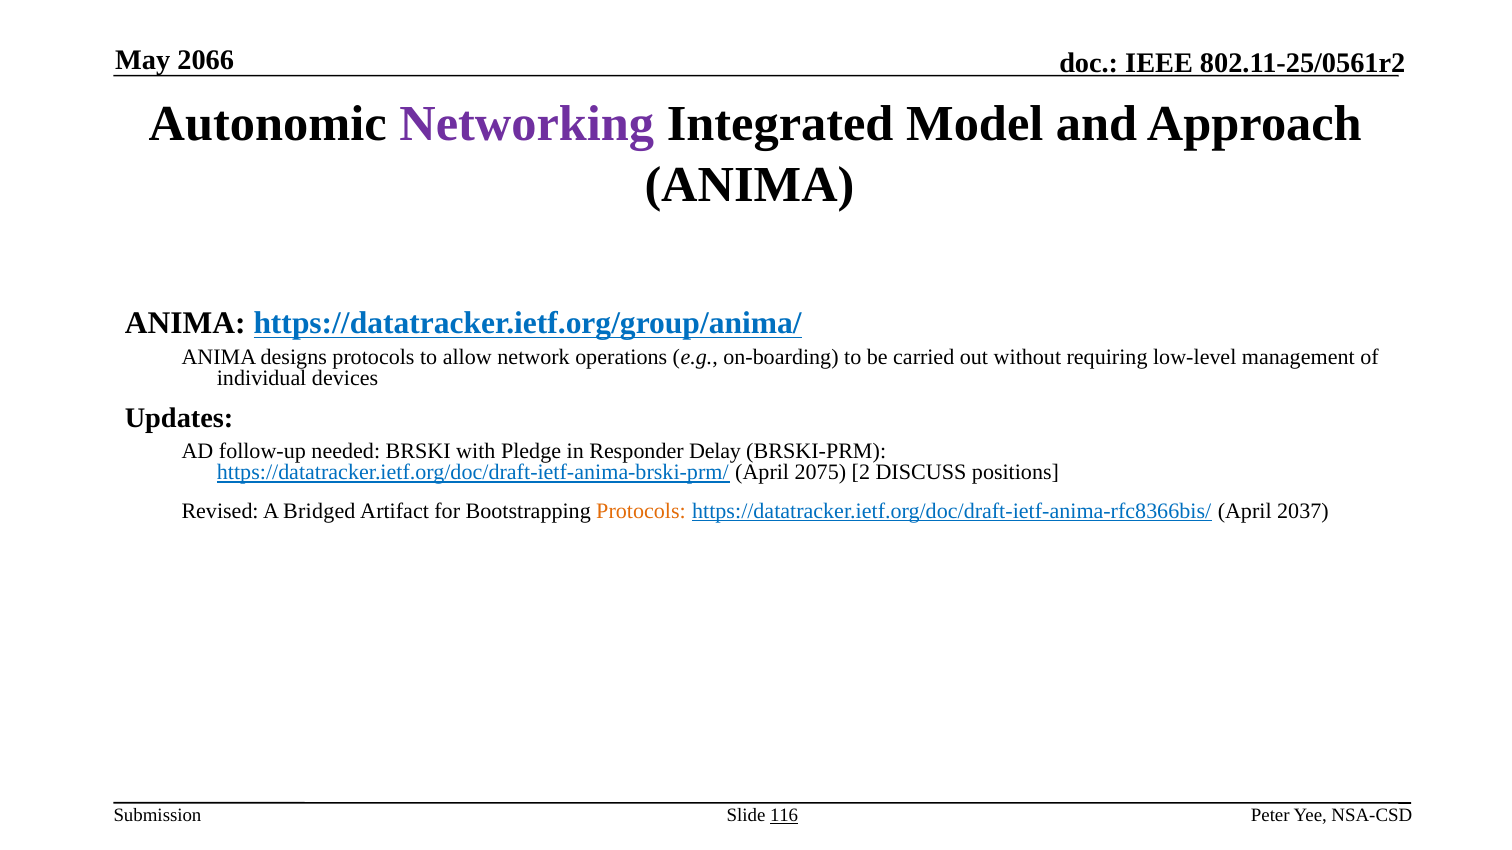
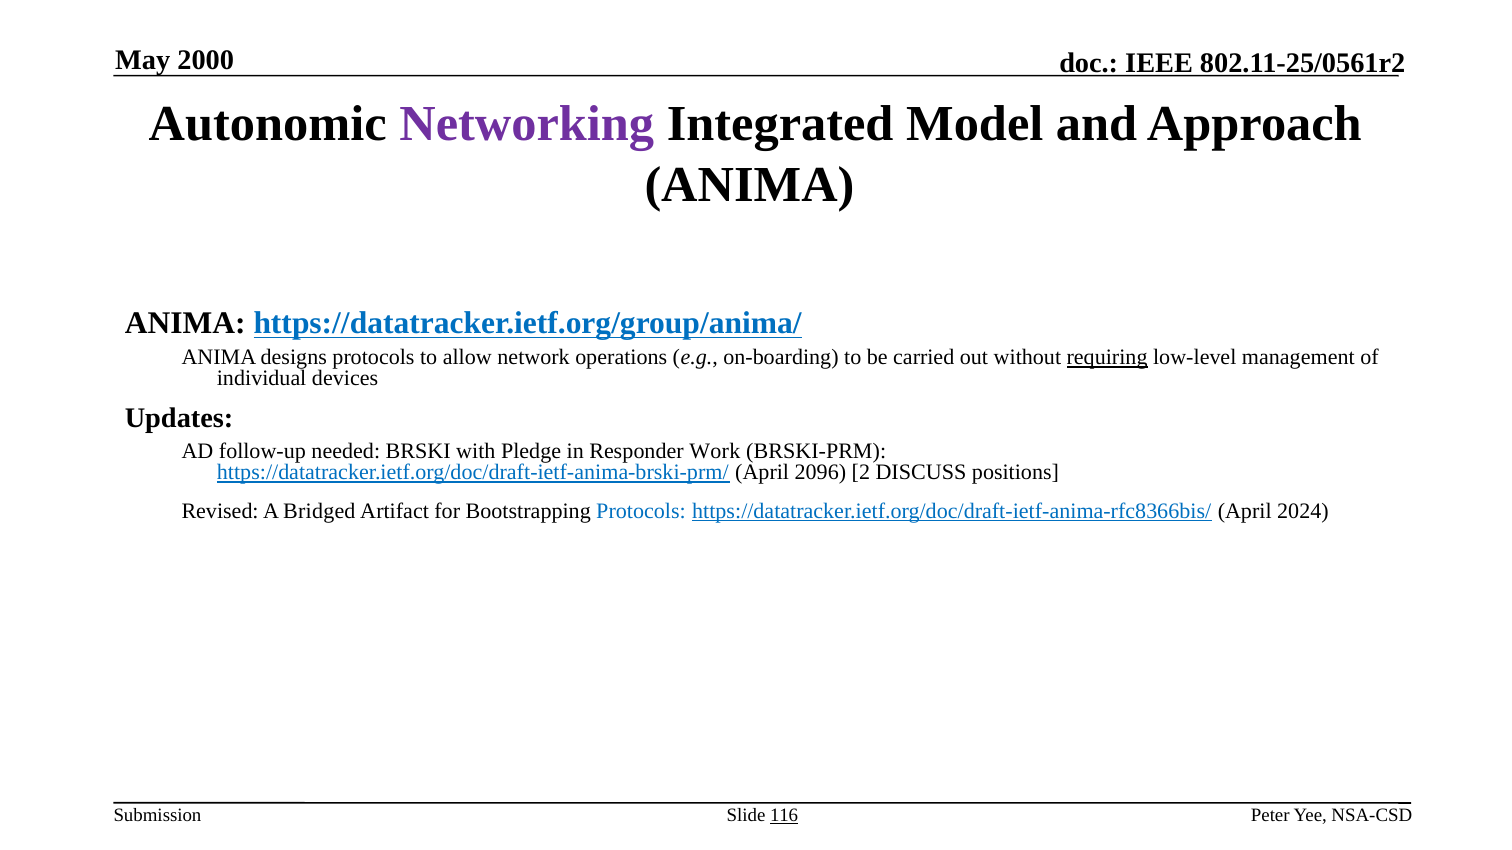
2066: 2066 -> 2000 (206, 60)
requiring underline: none -> present (1107, 358)
Delay: Delay -> Work (715, 451)
2075: 2075 -> 2096 (820, 473)
Protocols colour: orange -> blue (641, 511)
2037: 2037 -> 2024 (1303, 511)
